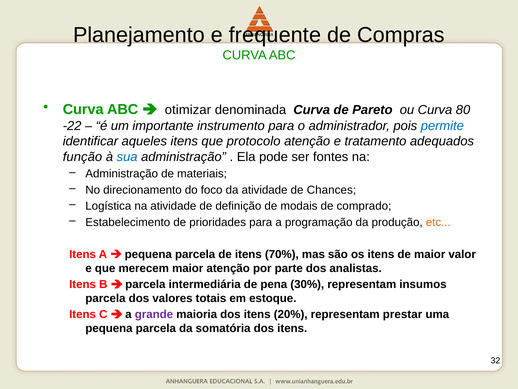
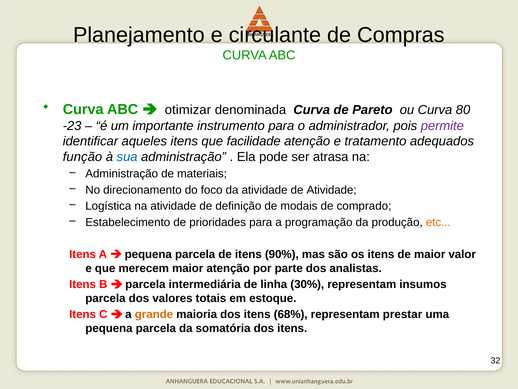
frequente: frequente -> circulante (275, 35)
-22: -22 -> -23 (72, 126)
permite colour: blue -> purple (442, 126)
protocolo: protocolo -> facilidade (254, 141)
fontes: fontes -> atrasa (331, 157)
de Chances: Chances -> Atividade (332, 190)
70%: 70% -> 90% (282, 254)
pena: pena -> linha (274, 284)
grande colour: purple -> orange (154, 314)
20%: 20% -> 68% (291, 314)
